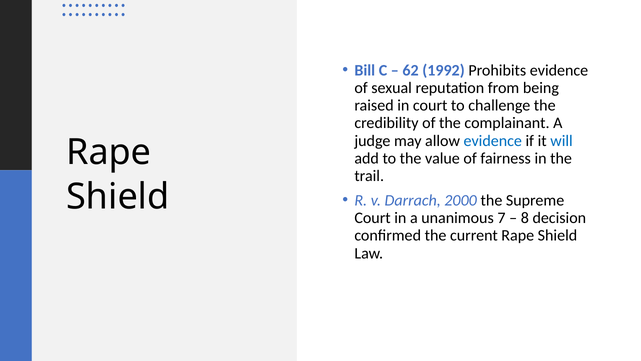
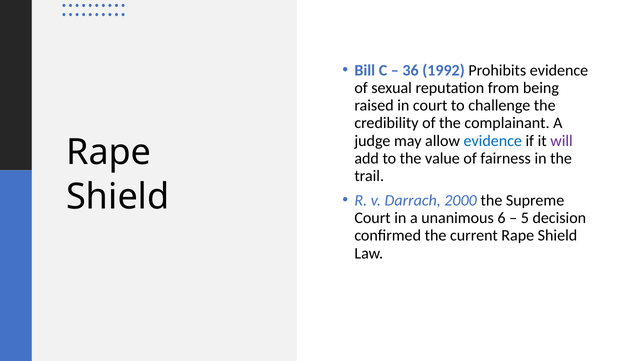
62: 62 -> 36 (411, 70)
will colour: blue -> purple (562, 141)
7: 7 -> 6 (501, 218)
8: 8 -> 5 (525, 218)
